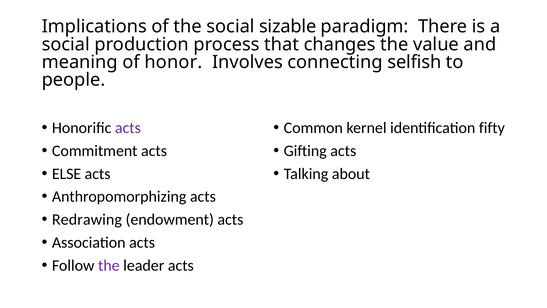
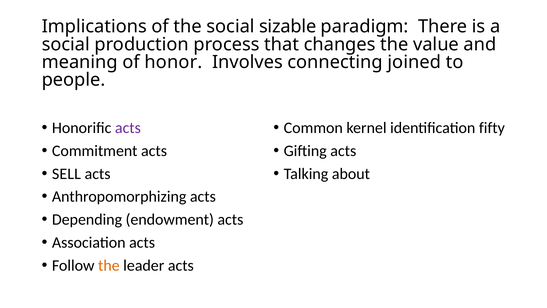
selfish: selfish -> joined (414, 62)
ELSE: ELSE -> SELL (66, 174)
Redrawing: Redrawing -> Depending (87, 219)
the colour: purple -> orange (109, 265)
